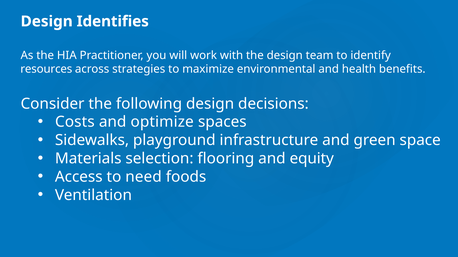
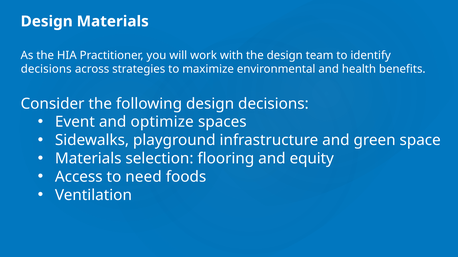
Design Identifies: Identifies -> Materials (113, 21)
resources: resources -> decisions (46, 69)
Costs: Costs -> Event (75, 122)
